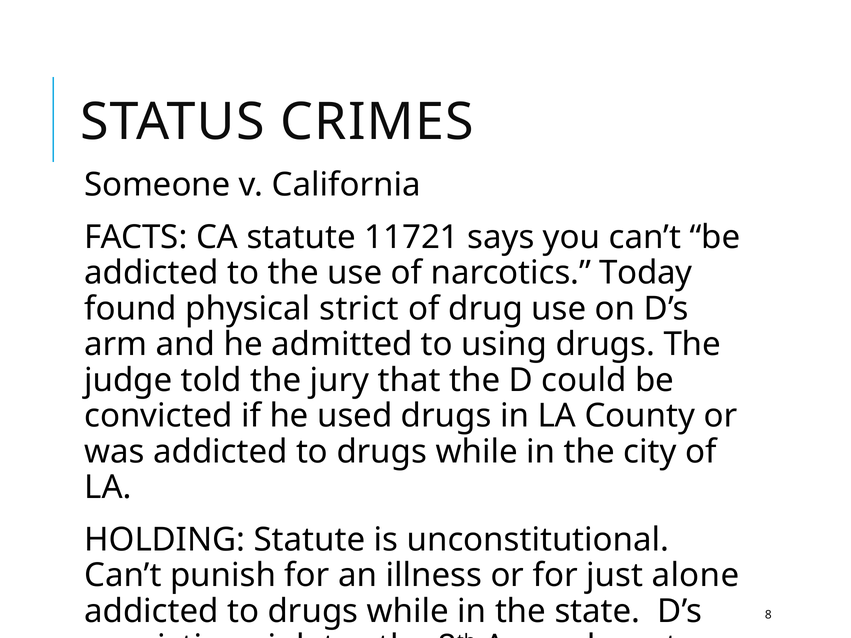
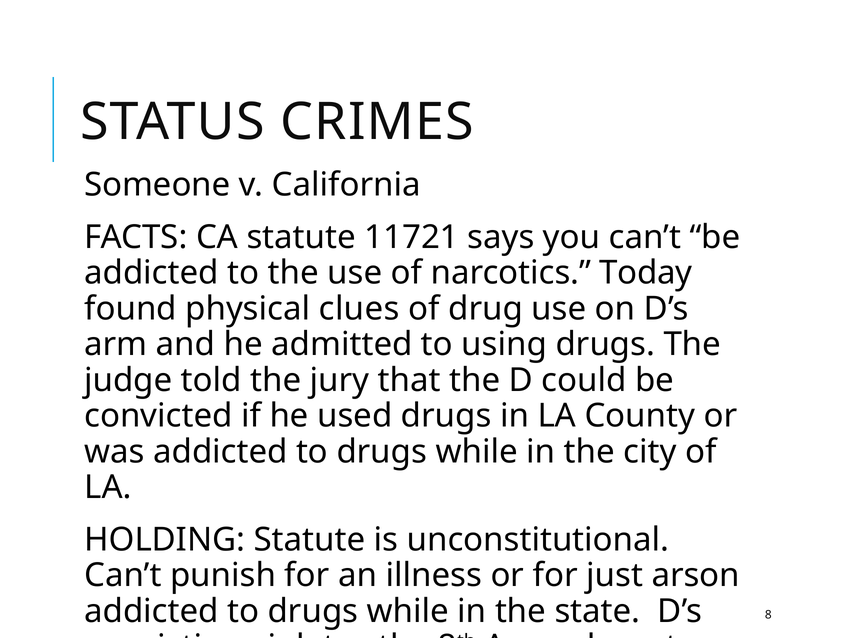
strict: strict -> clues (359, 309)
alone: alone -> arson (696, 576)
